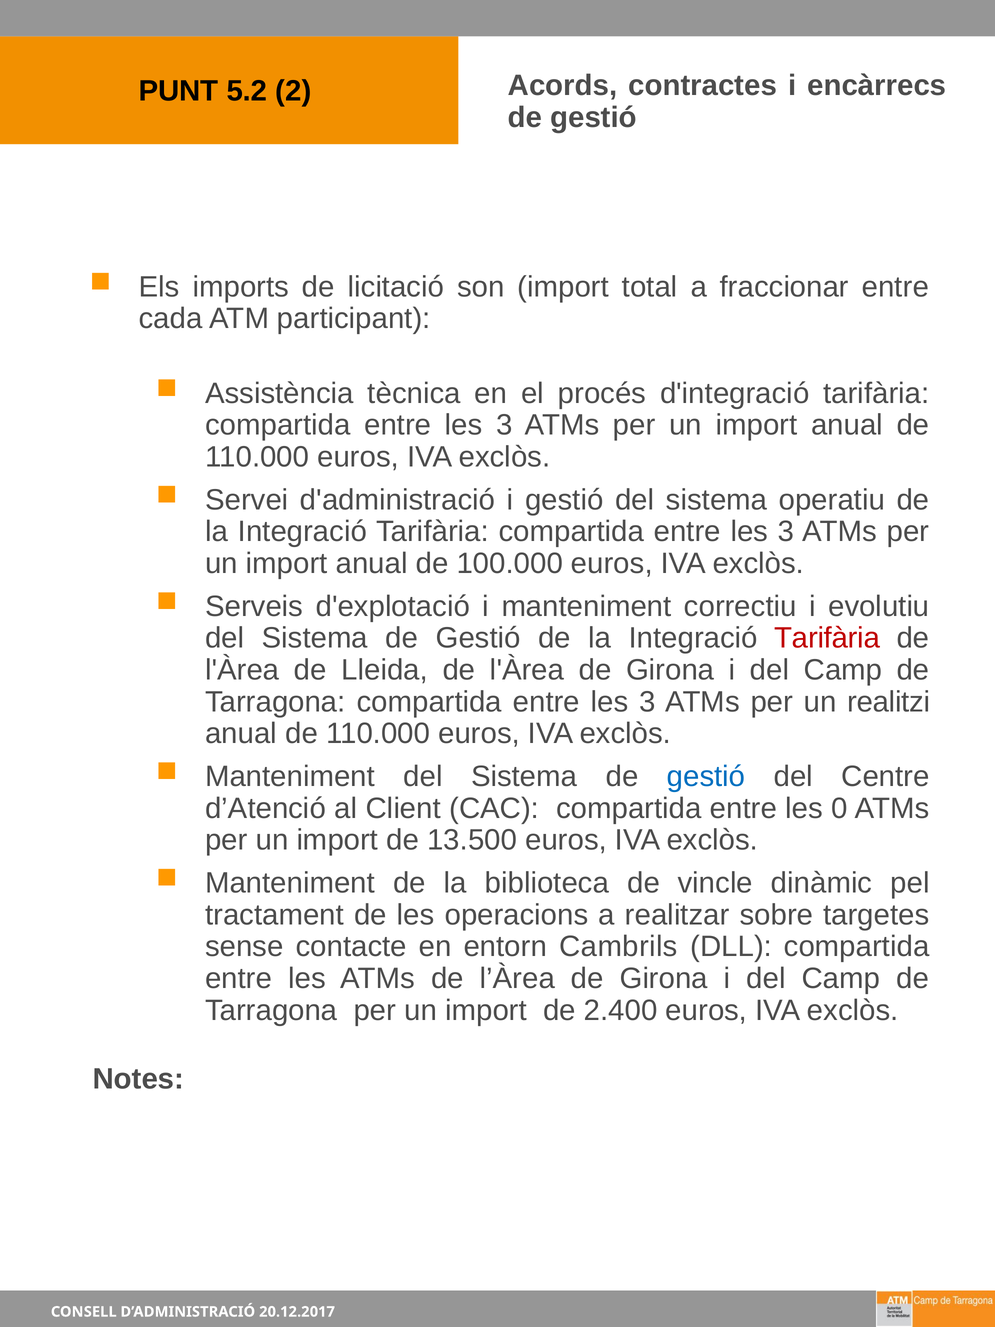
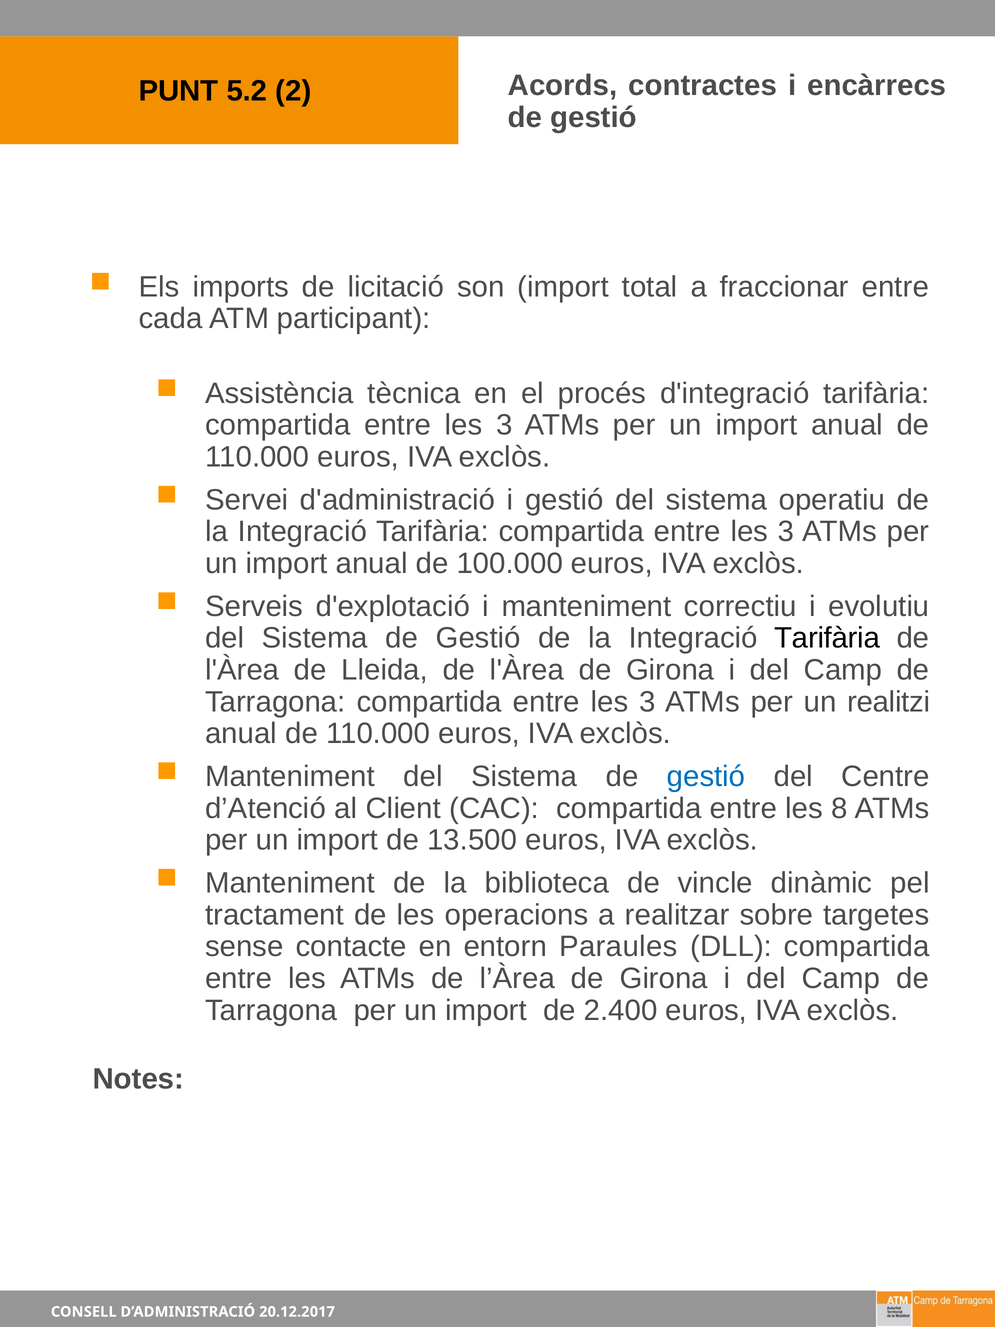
Tarifària colour: red -> black (827, 638)
0: 0 -> 8 (840, 808)
Cambrils: Cambrils -> Paraules (618, 946)
